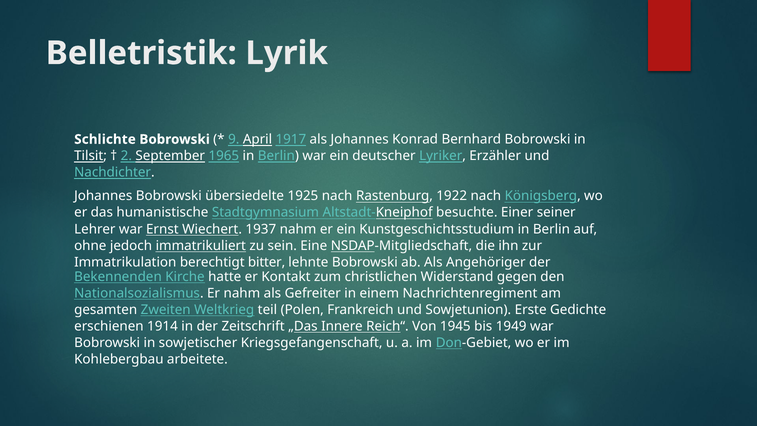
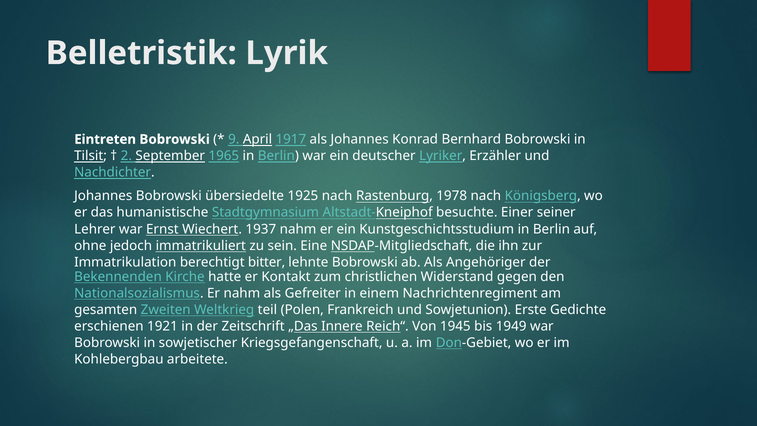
Schlichte: Schlichte -> Eintreten (105, 139)
1922: 1922 -> 1978 (452, 196)
1914: 1914 -> 1921 (162, 326)
